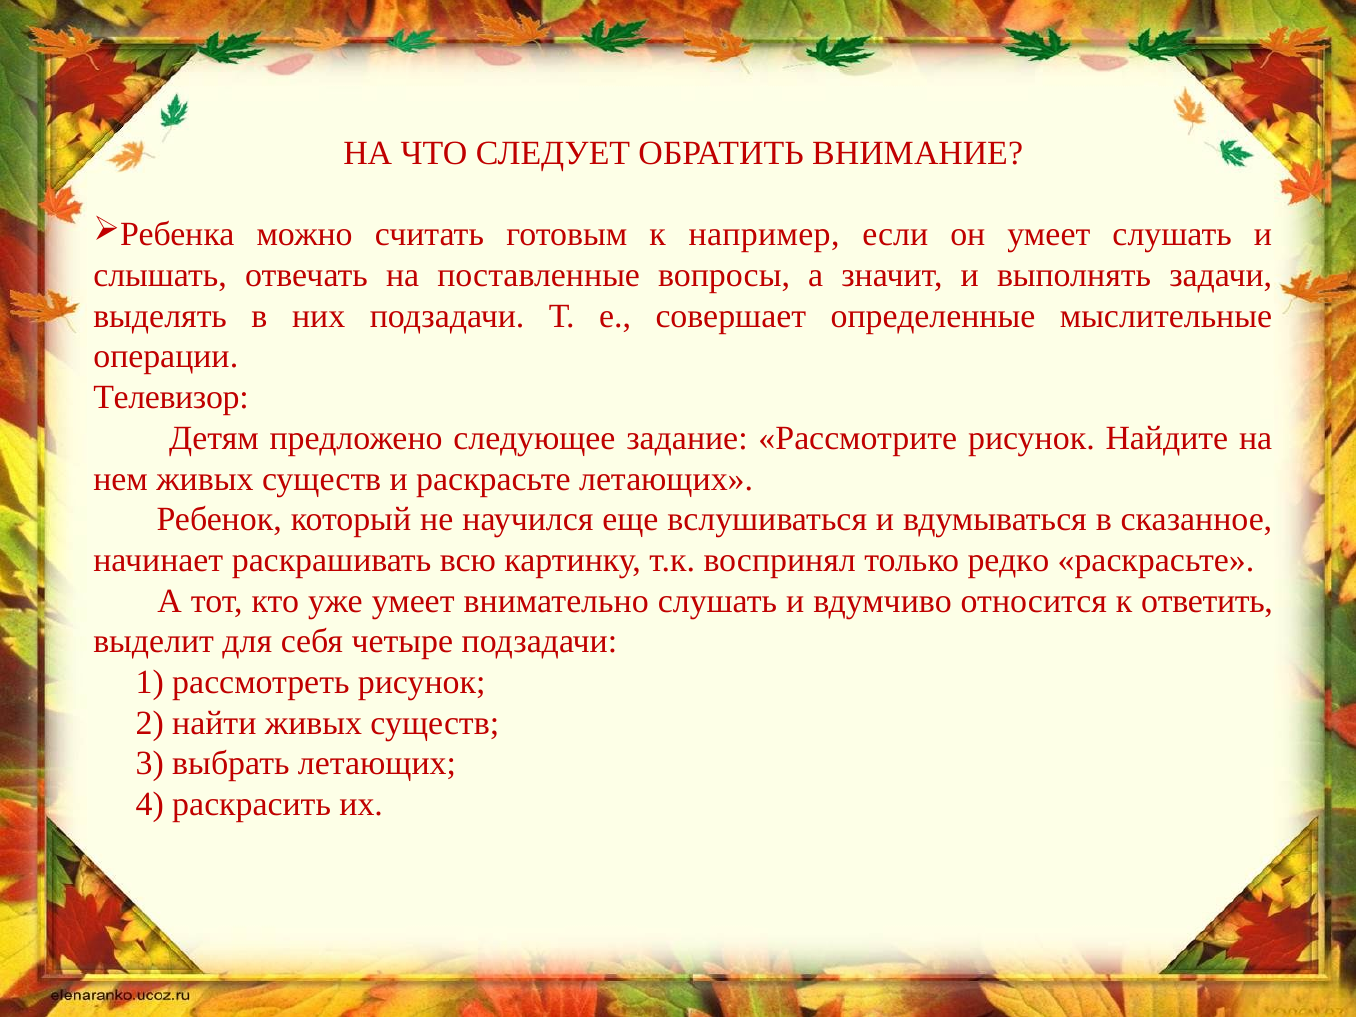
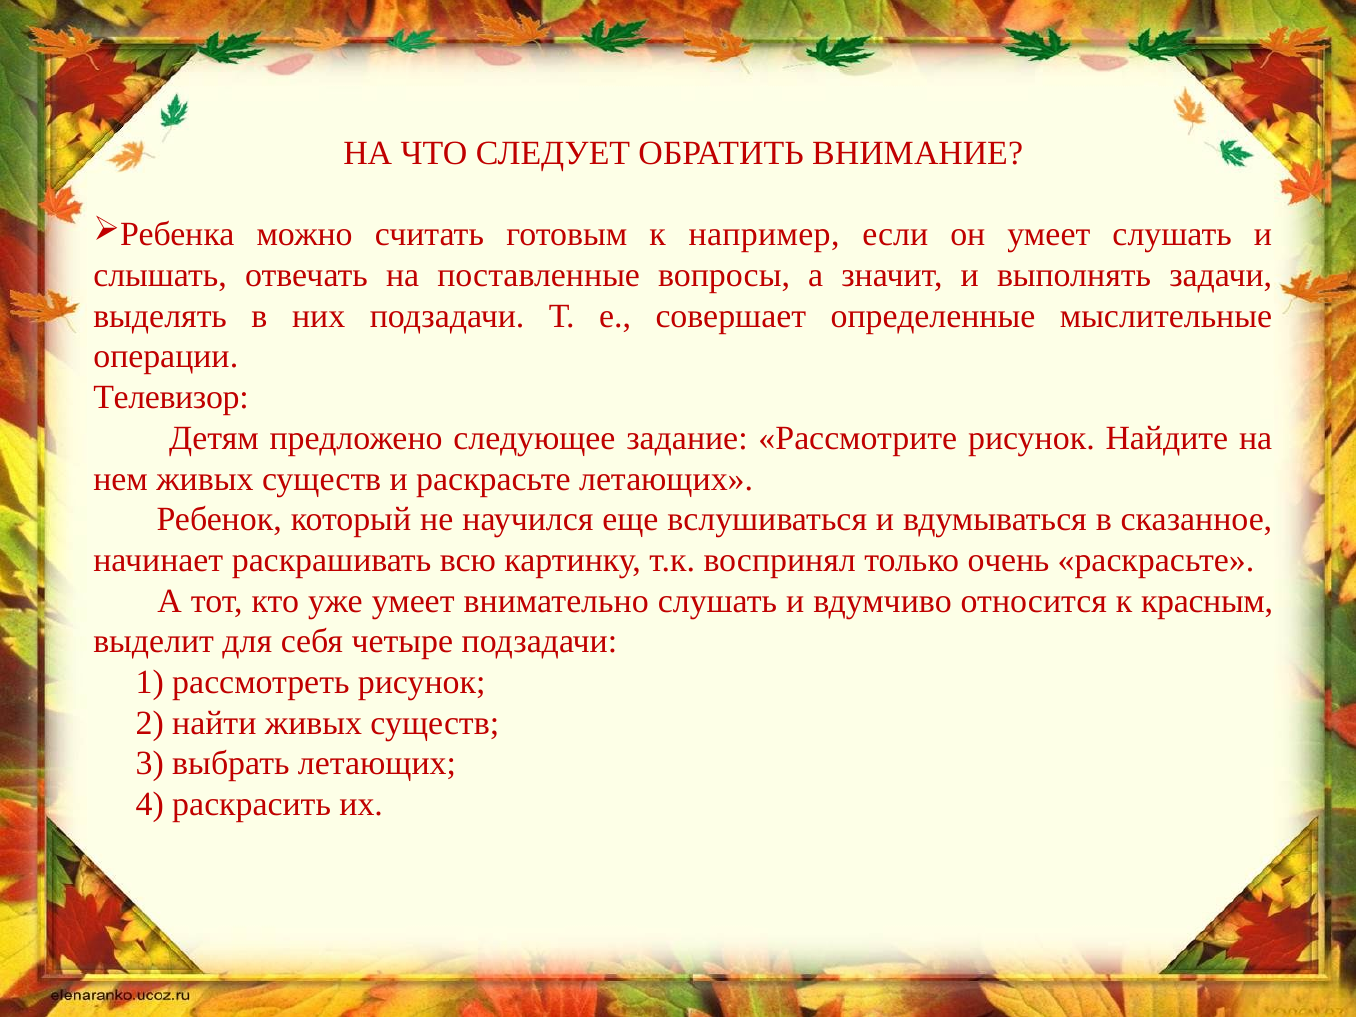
редко: редко -> очень (1009, 560)
ответить: ответить -> красным (1207, 601)
